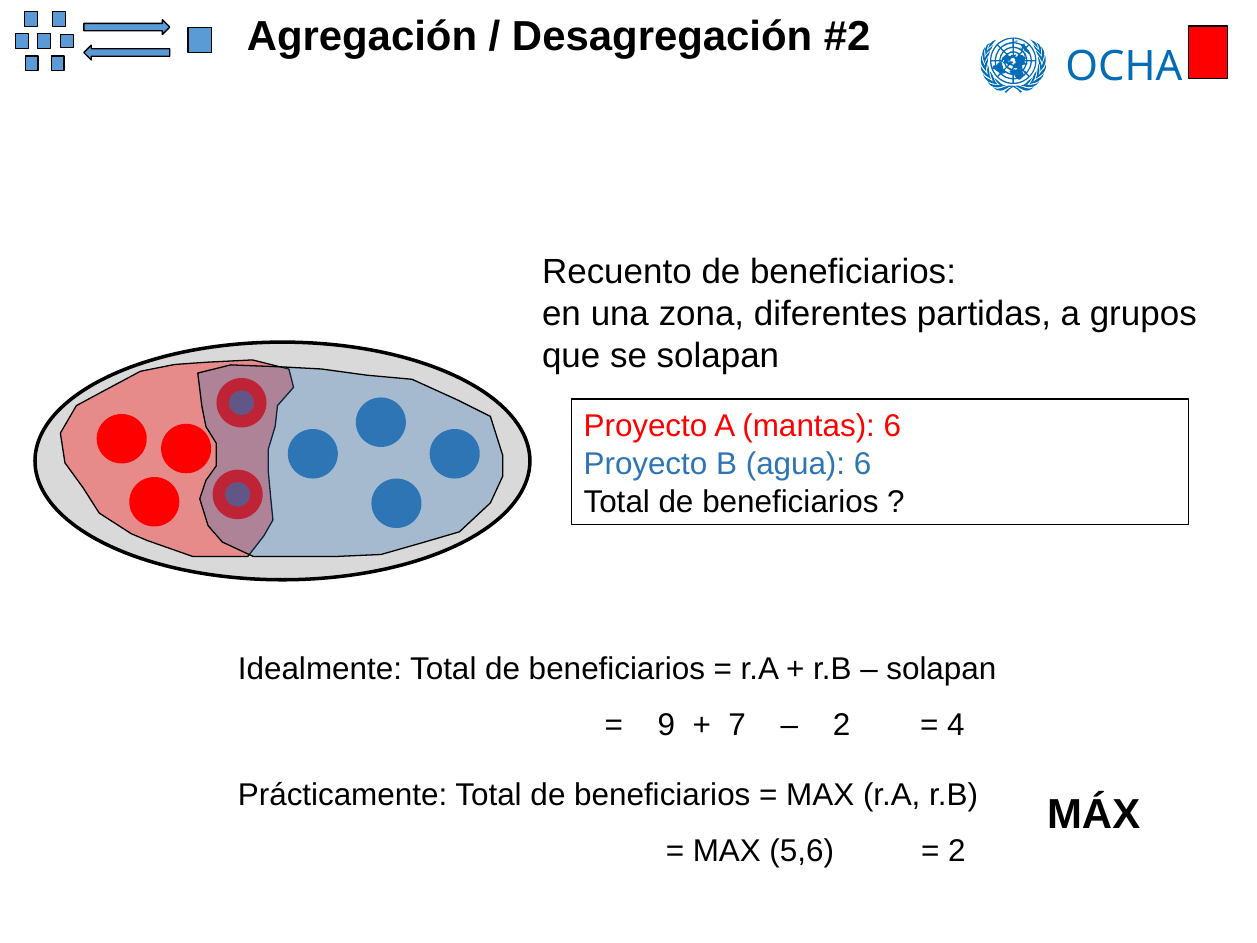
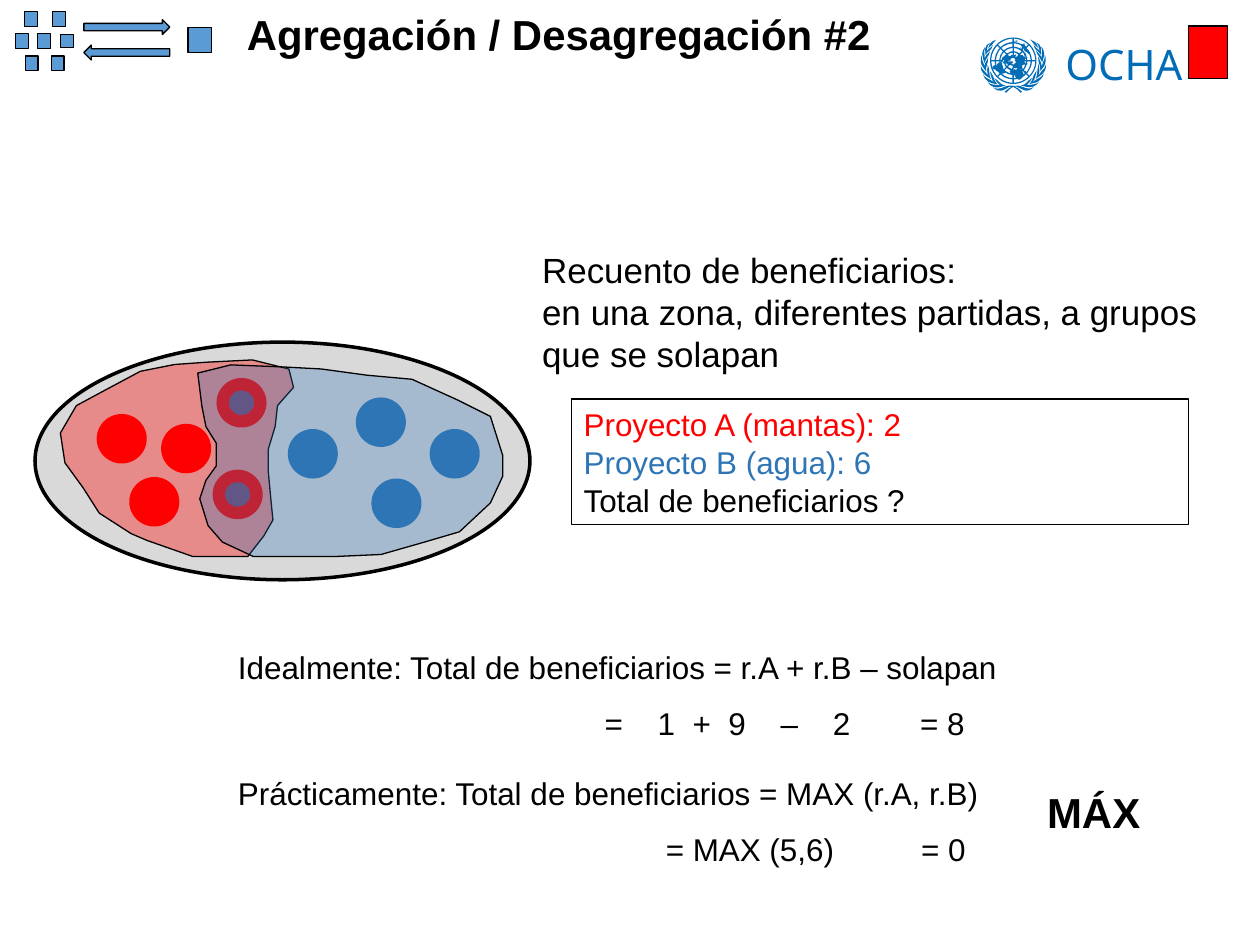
mantas 6: 6 -> 2 (892, 426)
9: 9 -> 1 (666, 725)
7: 7 -> 9 (737, 725)
4: 4 -> 8 (956, 725)
2: 2 -> 0 (957, 851)
